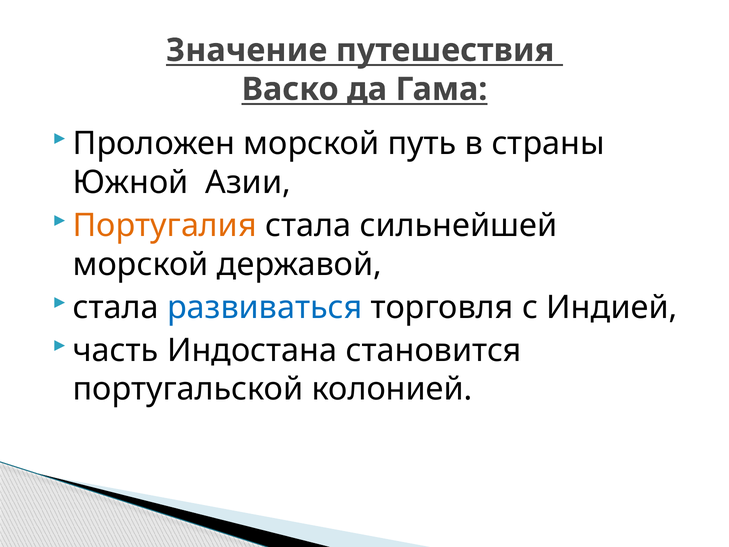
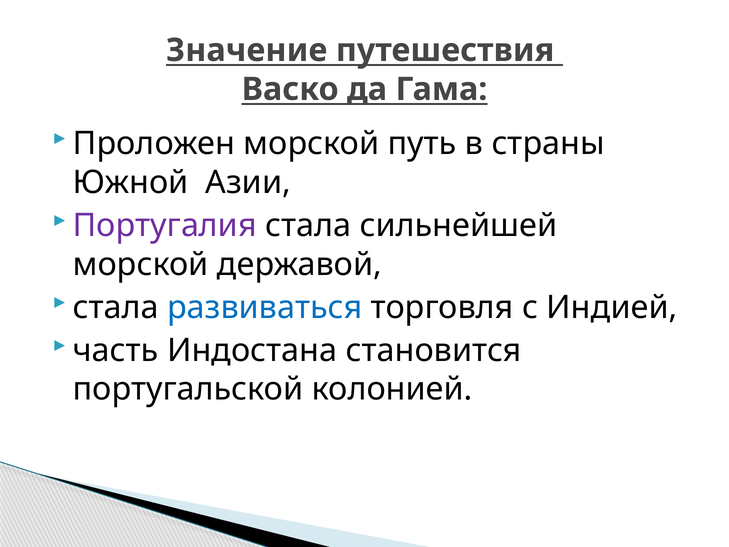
Португалия colour: orange -> purple (165, 225)
